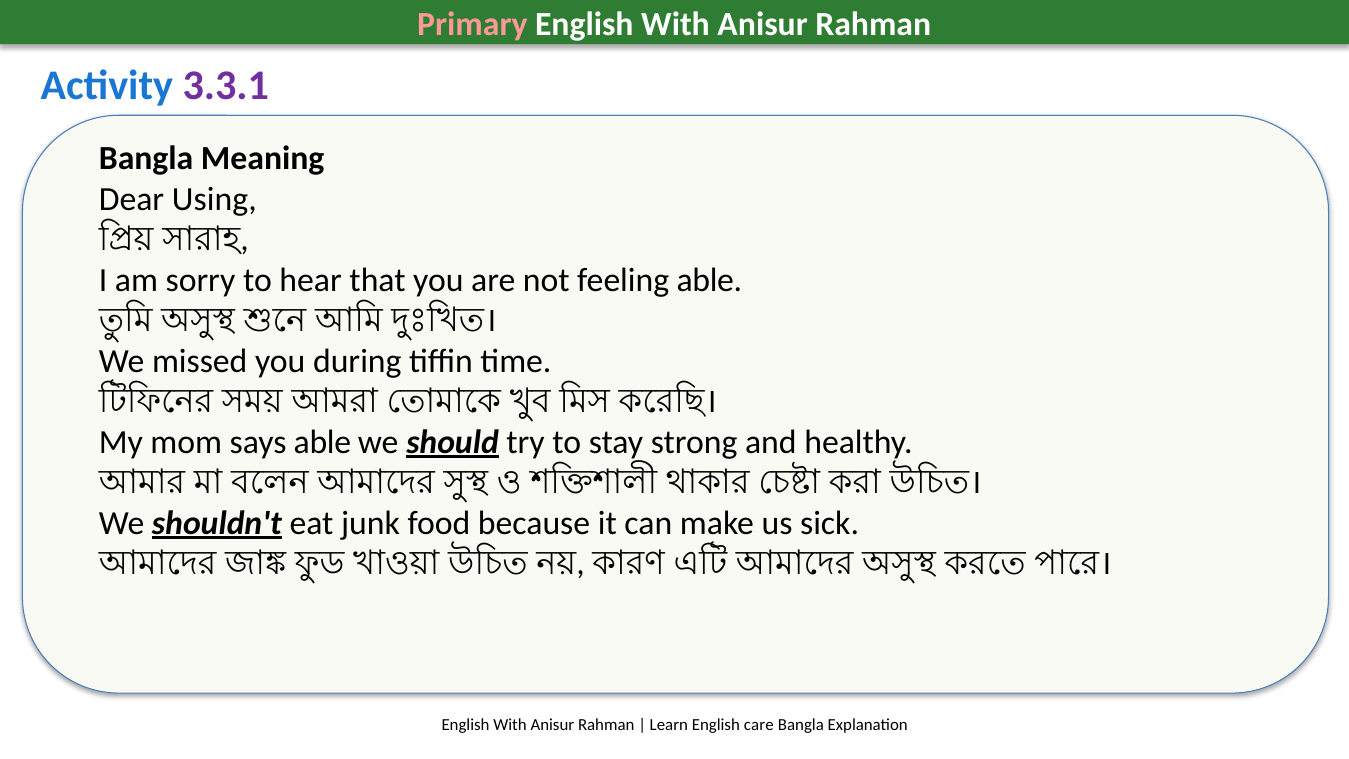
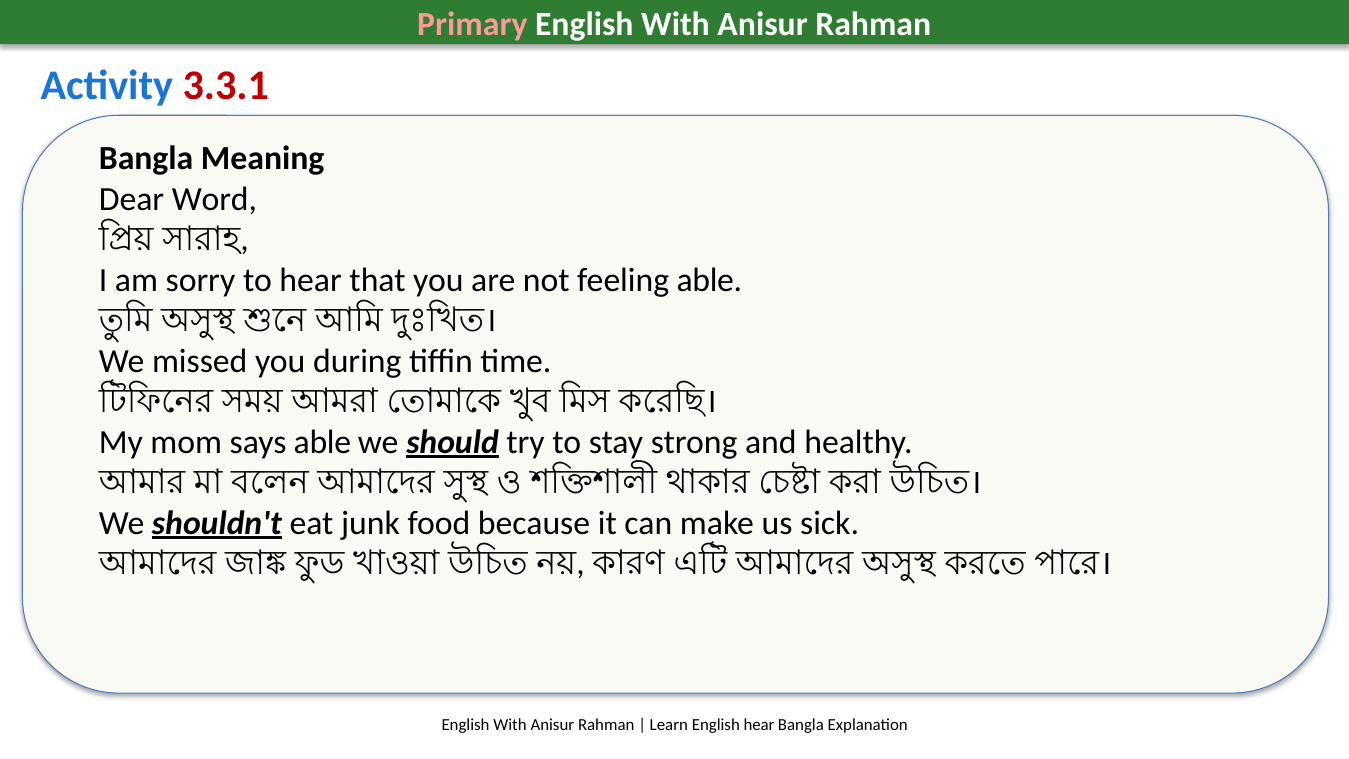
3.3.1 colour: purple -> red (226, 86)
Using: Using -> Word (214, 199)
English care: care -> hear (759, 725)
